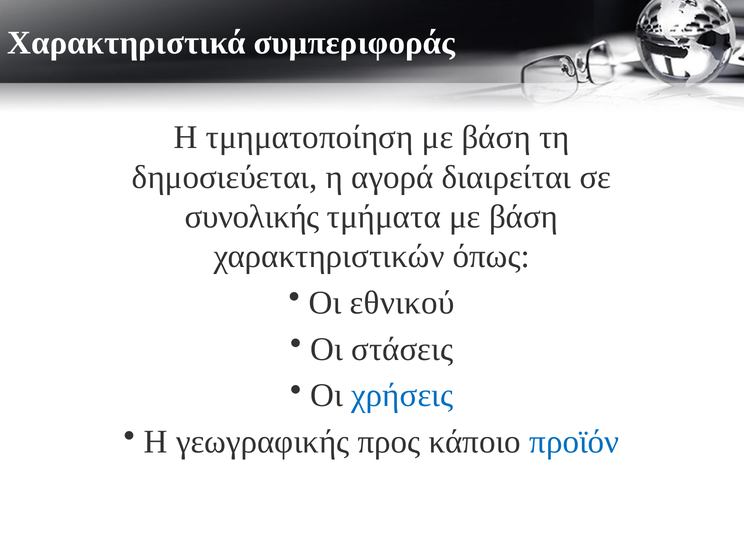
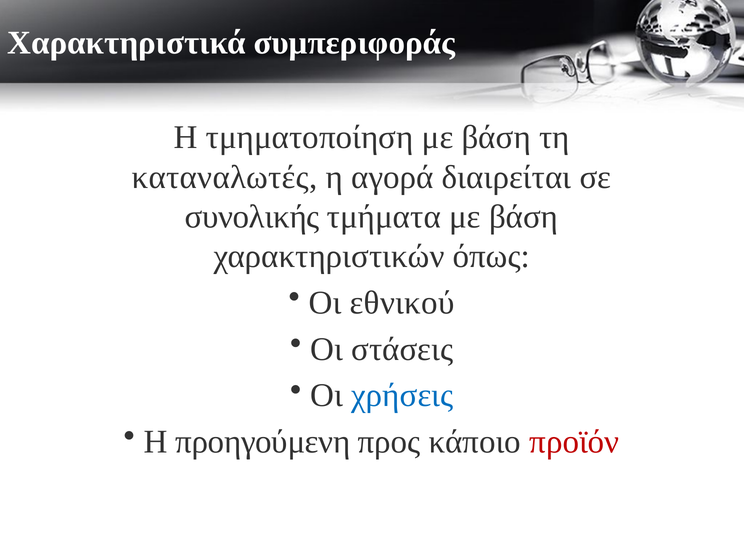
δημοσιεύεται: δημοσιεύεται -> καταναλωτές (225, 177)
γεωγραφικής: γεωγραφικής -> προηγούμενη (263, 442)
προϊόν colour: blue -> red (574, 442)
